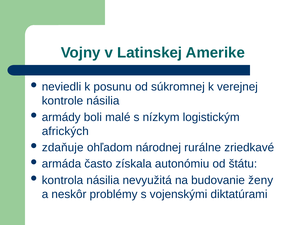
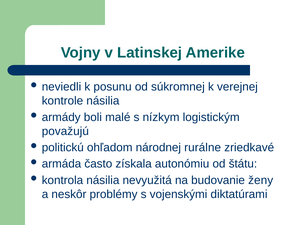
afrických: afrických -> považujú (65, 131)
zdaňuje: zdaňuje -> politickú (63, 148)
